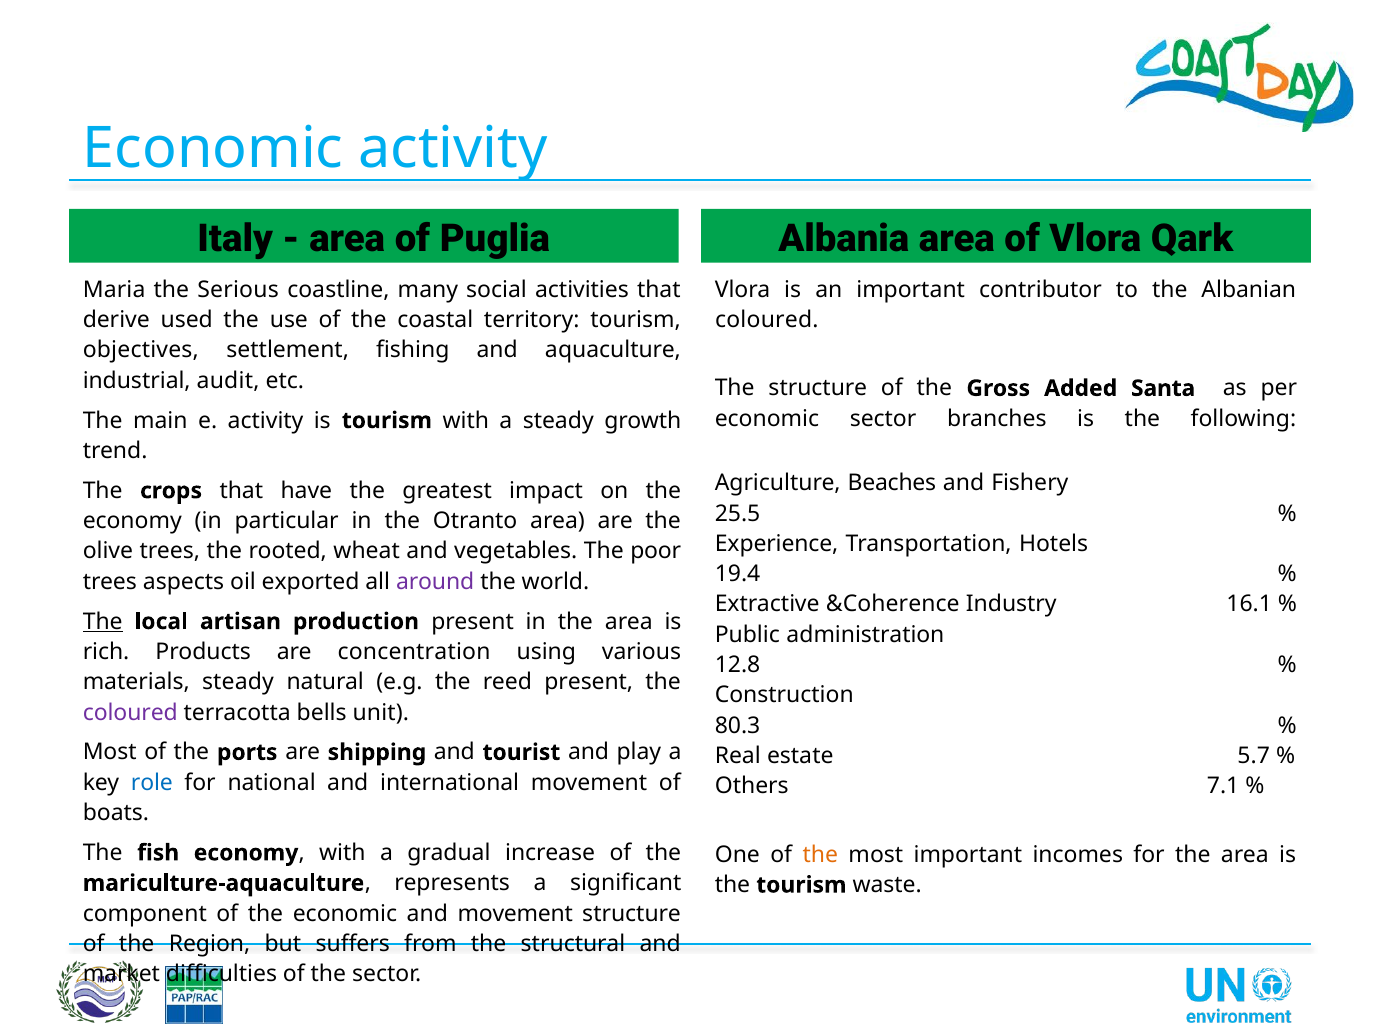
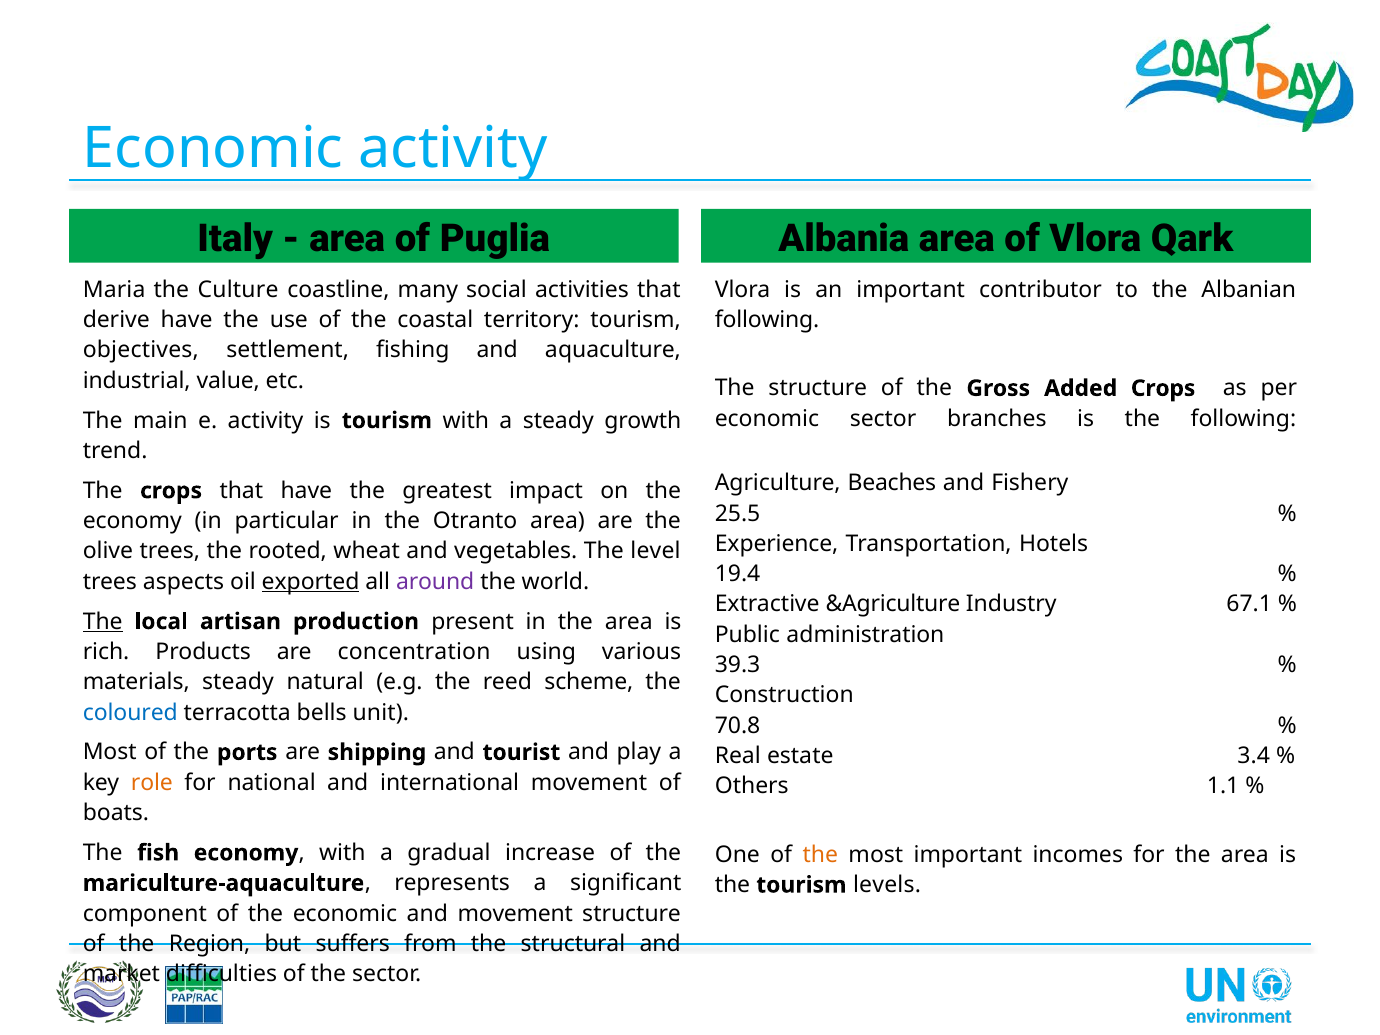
Serious: Serious -> Culture (238, 290)
derive used: used -> have (187, 320)
coloured: coloured -> following (767, 320)
audit: audit -> value (228, 381)
Added Santa: Santa -> Crops (1163, 388)
poor: poor -> level (655, 551)
exported underline: none -> present (311, 582)
&Coherence: &Coherence -> &Agriculture (893, 604)
16.1: 16.1 -> 67.1 (1249, 604)
12.8: 12.8 -> 39.3 (738, 665)
reed present: present -> scheme (589, 682)
coloured colour: purple -> blue (130, 712)
80.3: 80.3 -> 70.8 (738, 726)
5.7: 5.7 -> 3.4 (1254, 756)
role colour: blue -> orange (152, 783)
7.1: 7.1 -> 1.1 (1223, 786)
waste: waste -> levels (887, 885)
